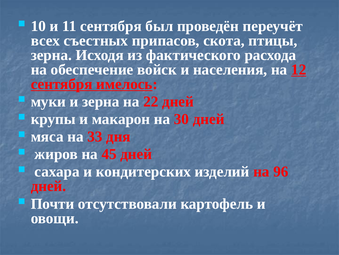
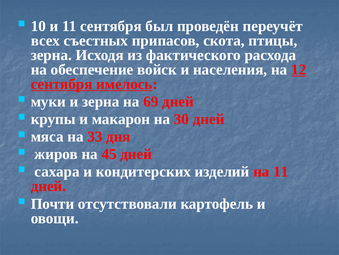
22: 22 -> 69 (151, 101)
на 96: 96 -> 11 (281, 171)
